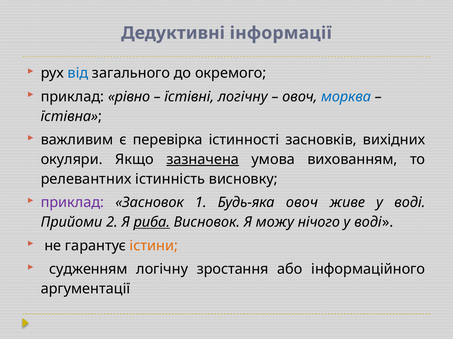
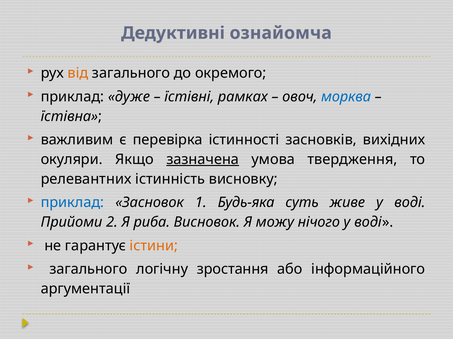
інформації: інформації -> ознайомча (281, 33)
від colour: blue -> orange (78, 73)
рівно: рівно -> дуже (129, 97)
їстівні логічну: логічну -> рамках (243, 97)
вихованням: вихованням -> твердження (352, 160)
приклад colour: purple -> blue (72, 203)
Будь-яка овоч: овоч -> суть (302, 203)
риба underline: present -> none (152, 223)
судженням: судженням -> загального (88, 270)
